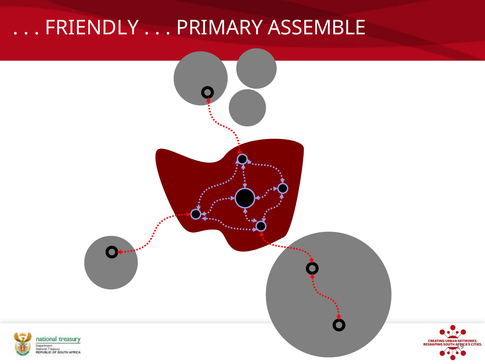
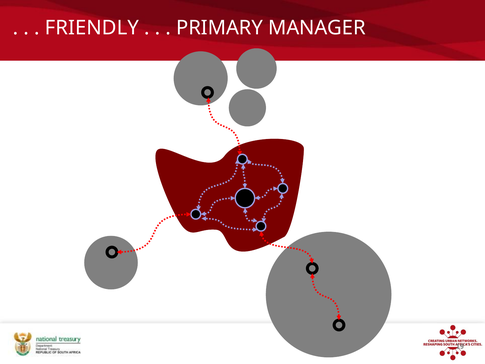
ASSEMBLE: ASSEMBLE -> MANAGER (317, 28)
